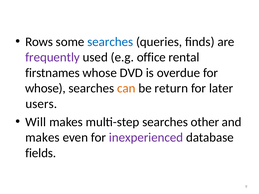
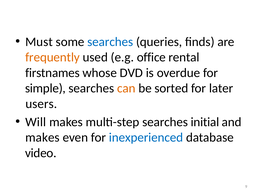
Rows: Rows -> Must (39, 42)
frequently colour: purple -> orange (53, 57)
whose: whose -> simple (45, 88)
return: return -> sorted (171, 88)
other: other -> initial (205, 122)
inexperienced colour: purple -> blue (146, 138)
fields: fields -> video (41, 153)
